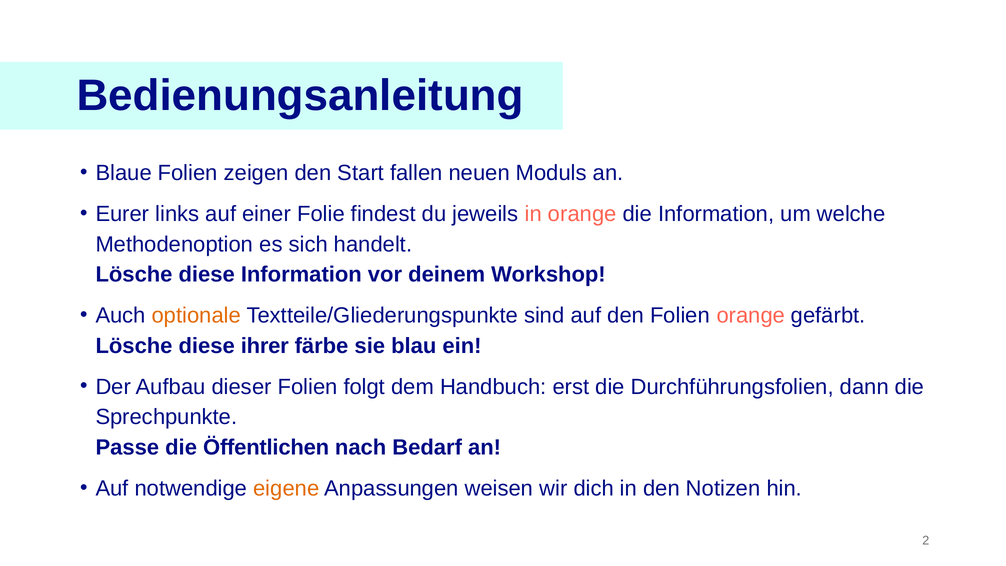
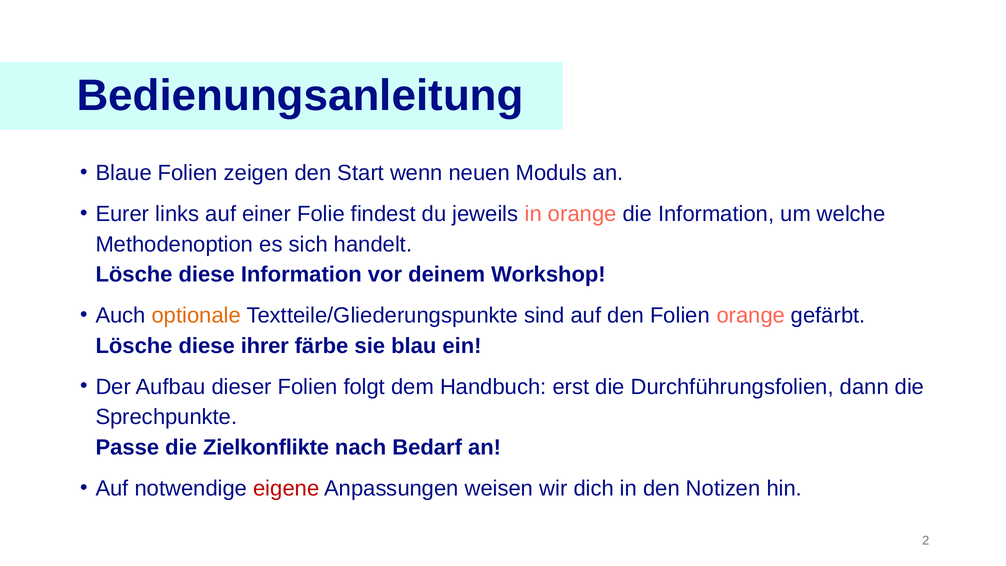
fallen: fallen -> wenn (416, 173)
Öffentlichen: Öffentlichen -> Zielkonflikte (266, 447)
eigene colour: orange -> red (286, 488)
